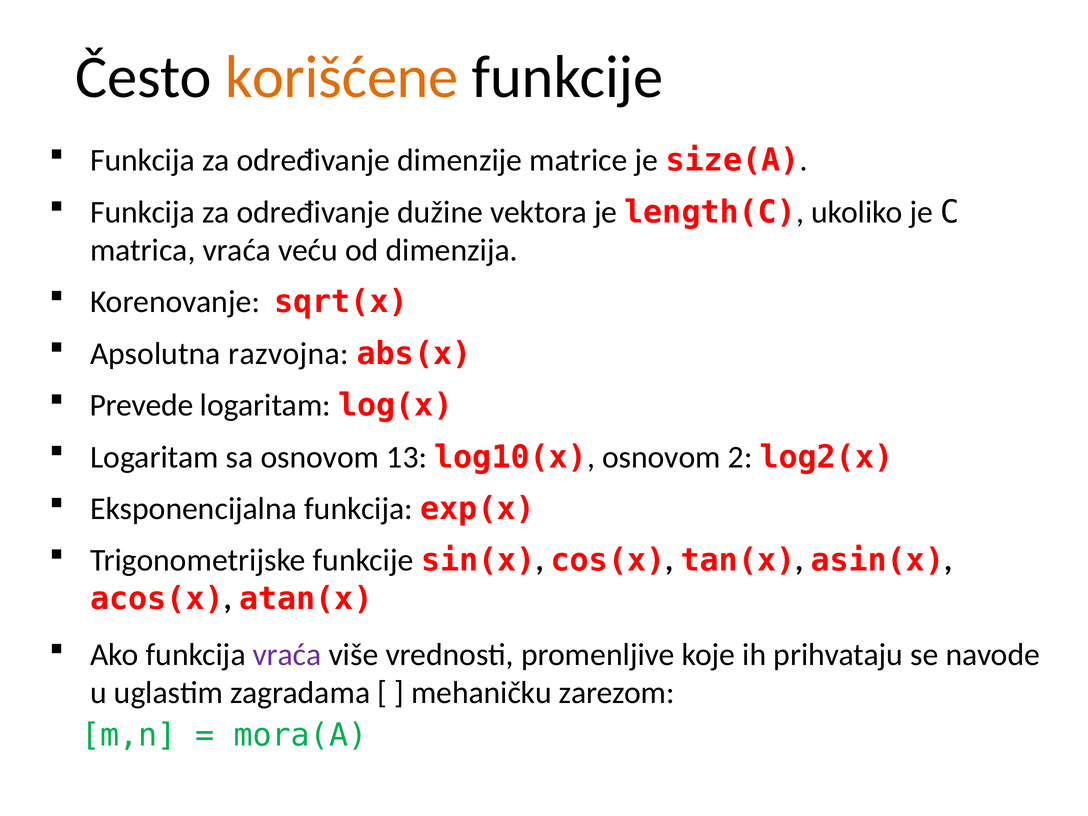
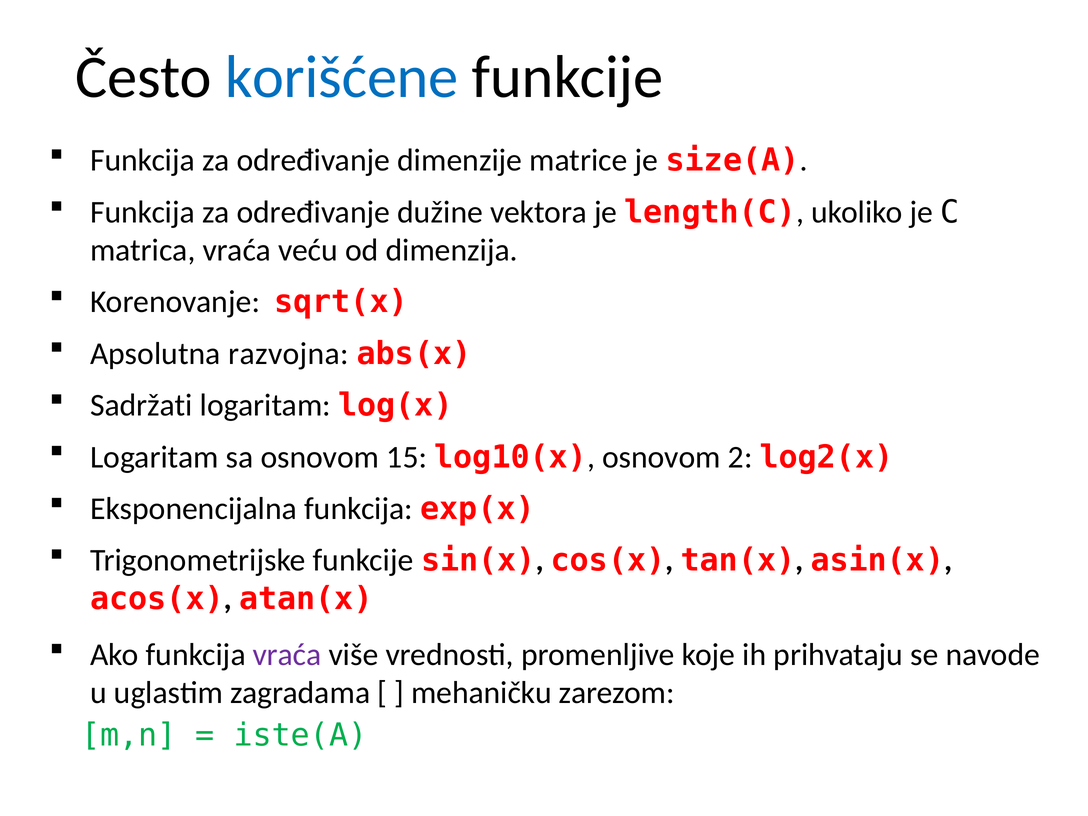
korišćene colour: orange -> blue (342, 77)
Prevede: Prevede -> Sadržati (141, 405)
13: 13 -> 15 (407, 457)
mora(A: mora(A -> iste(A (300, 735)
